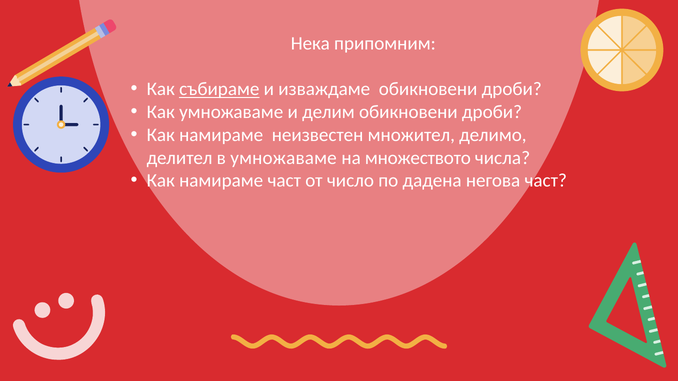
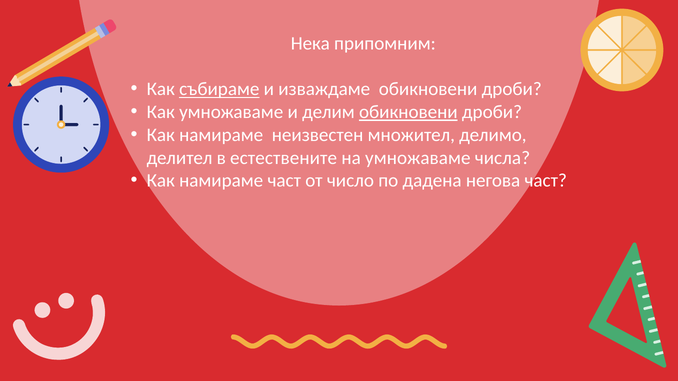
обикновени underline: none -> present (408, 112)
в умножаваме: умножаваме -> естествените (284, 158)
на множеството: множеството -> умножаваме (418, 158)
